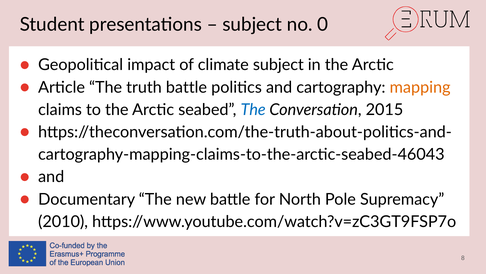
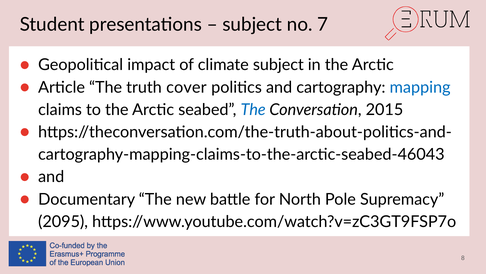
0: 0 -> 7 (323, 25)
truth battle: battle -> cover (186, 87)
mapping colour: orange -> blue (420, 87)
2010: 2010 -> 2095 (63, 221)
